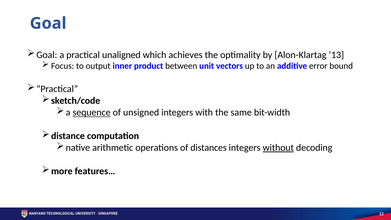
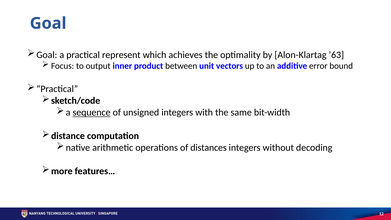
unaligned: unaligned -> represent (121, 55)
’13: ’13 -> ’63 (336, 55)
without underline: present -> none (278, 148)
